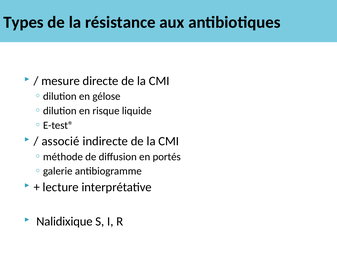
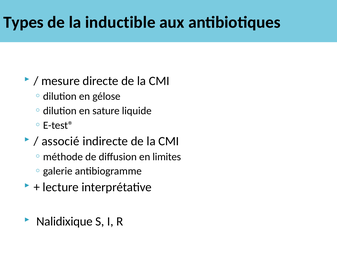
résistance: résistance -> inductible (120, 22)
risque: risque -> sature (106, 111)
portés: portés -> limites (167, 157)
